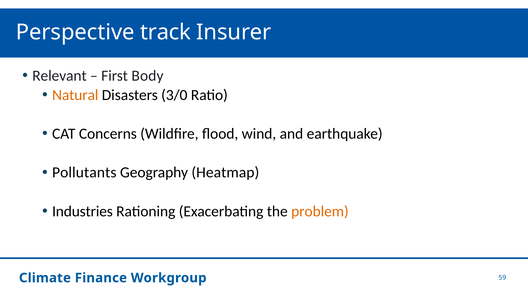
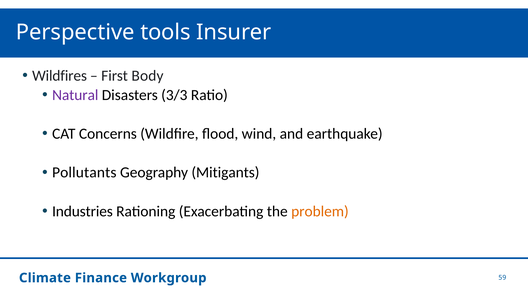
track: track -> tools (165, 32)
Relevant: Relevant -> Wildfires (60, 76)
Natural colour: orange -> purple (75, 95)
3/0: 3/0 -> 3/3 (174, 95)
Heatmap: Heatmap -> Mitigants (225, 173)
